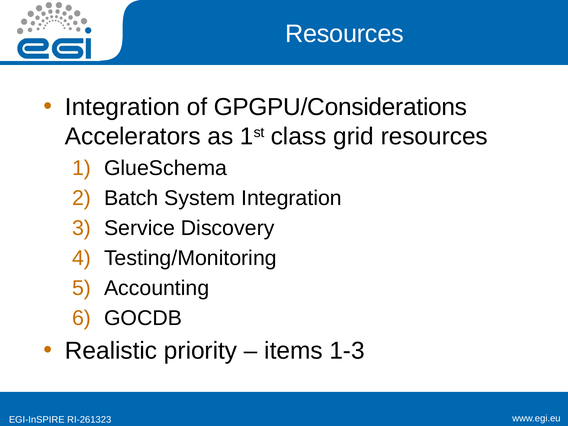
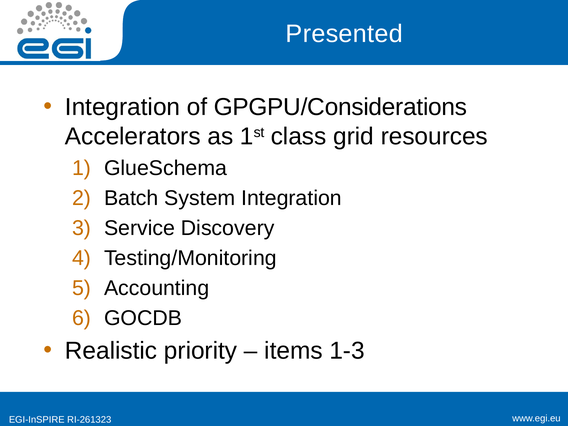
Resources: Resources -> Presented (344, 34)
